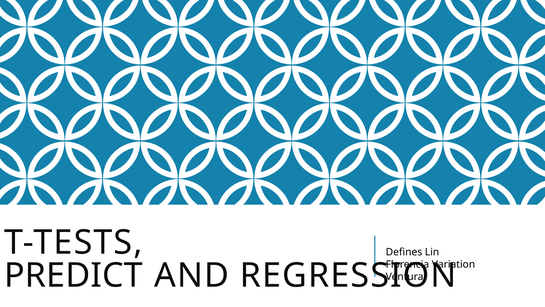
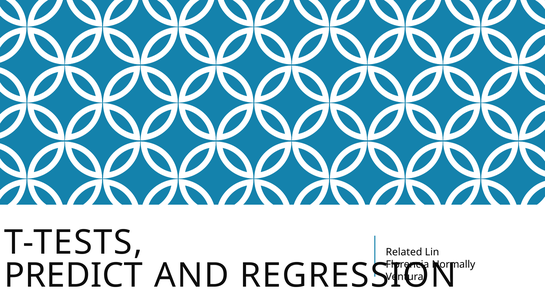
Defines: Defines -> Related (404, 252)
Variation: Variation -> Normally (454, 264)
